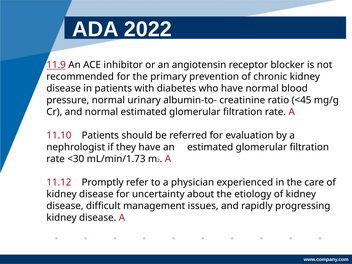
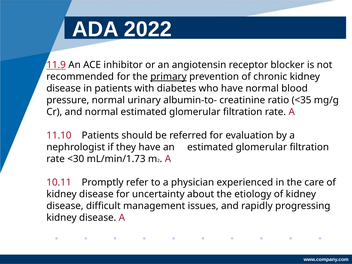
primary underline: none -> present (168, 77)
<45: <45 -> <35 (302, 100)
11.12: 11.12 -> 10.11 (59, 182)
